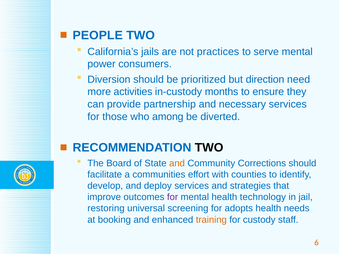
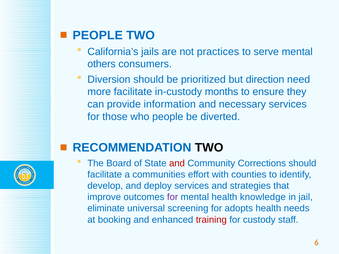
power: power -> others (102, 64)
more activities: activities -> facilitate (133, 92)
partnership: partnership -> information (170, 104)
who among: among -> people (168, 117)
and colour: orange -> red (177, 163)
technology: technology -> knowledge (263, 197)
restoring: restoring -> eliminate (106, 209)
training colour: orange -> red (211, 220)
